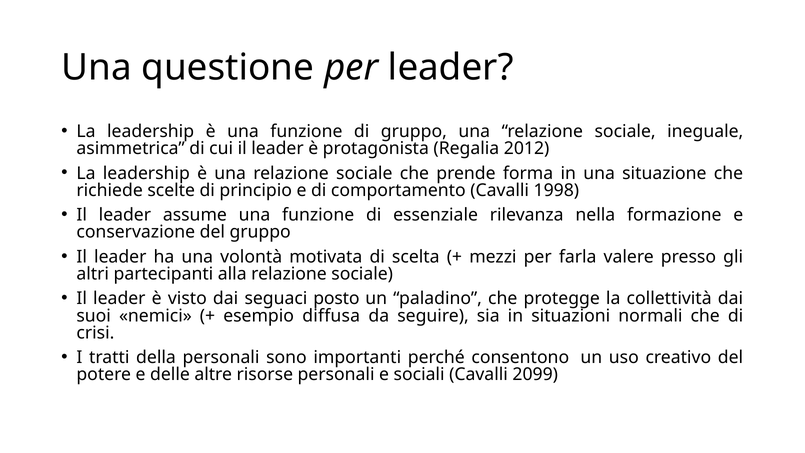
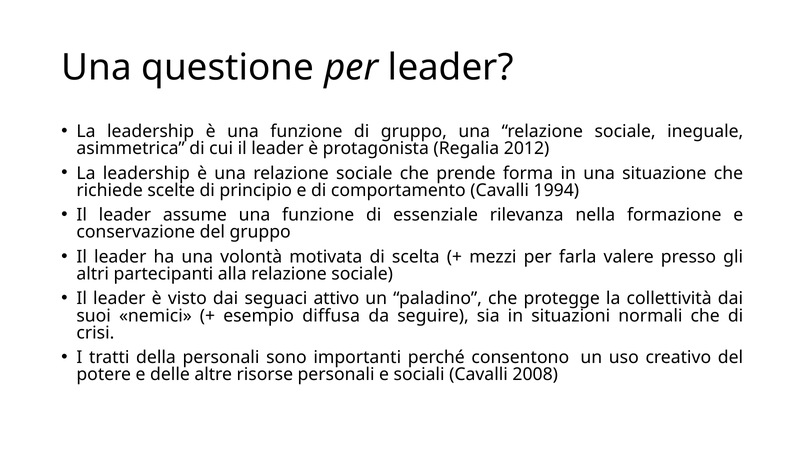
1998: 1998 -> 1994 (556, 190)
posto: posto -> attivo (336, 298)
2099: 2099 -> 2008 (535, 374)
